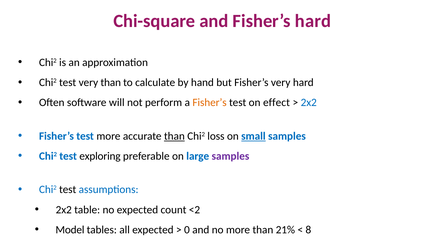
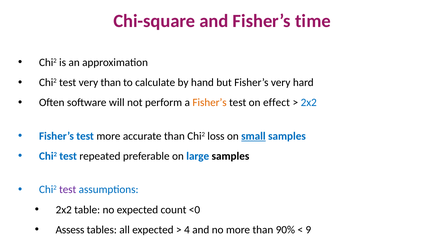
Fisher’s hard: hard -> time (313, 21)
than underline: present -> none (174, 136)
exploring: exploring -> repeated (100, 156)
samples colour: purple -> black (230, 156)
test colour: black -> purple (68, 189)
<2: <2 -> <0 (194, 209)
Model: Model -> Assess (70, 229)
0: 0 -> 4 (187, 229)
21%: 21% -> 90% (285, 229)
8: 8 -> 9 (308, 229)
